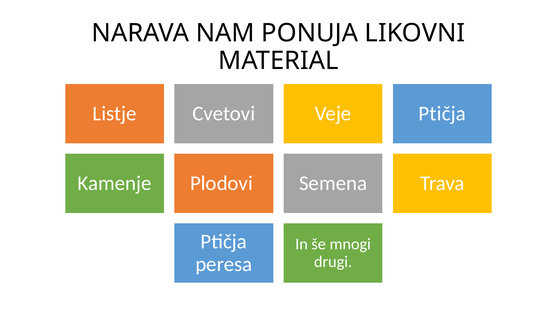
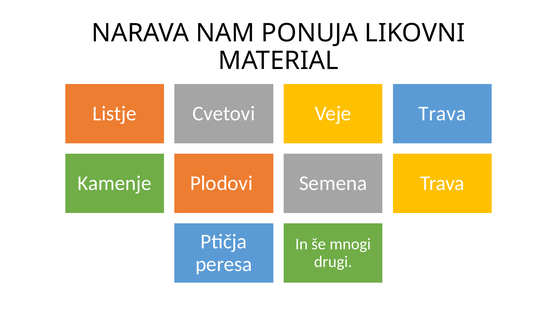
Veje Ptičja: Ptičja -> Trava (442, 113)
